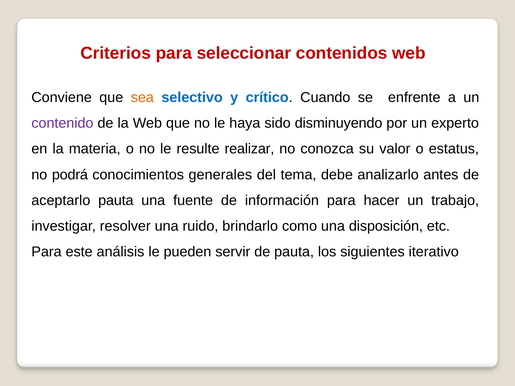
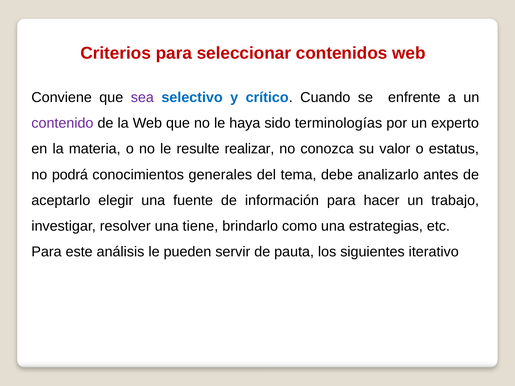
sea colour: orange -> purple (142, 97)
disminuyendo: disminuyendo -> terminologías (338, 123)
aceptarlo pauta: pauta -> elegir (116, 200)
ruido: ruido -> tiene (200, 226)
disposición: disposición -> estrategias (386, 226)
